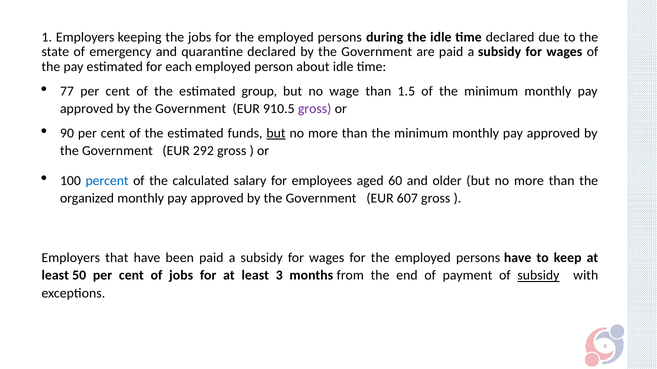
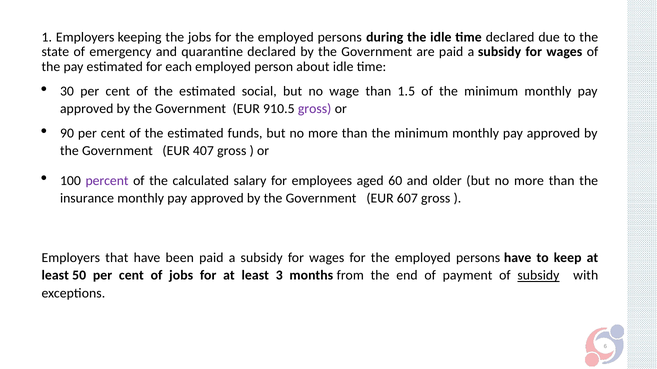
77: 77 -> 30 (67, 91)
group: group -> social (259, 91)
but underline: present -> none (276, 133)
292: 292 -> 407 (203, 151)
percent colour: blue -> purple (107, 181)
organized: organized -> insurance (87, 199)
